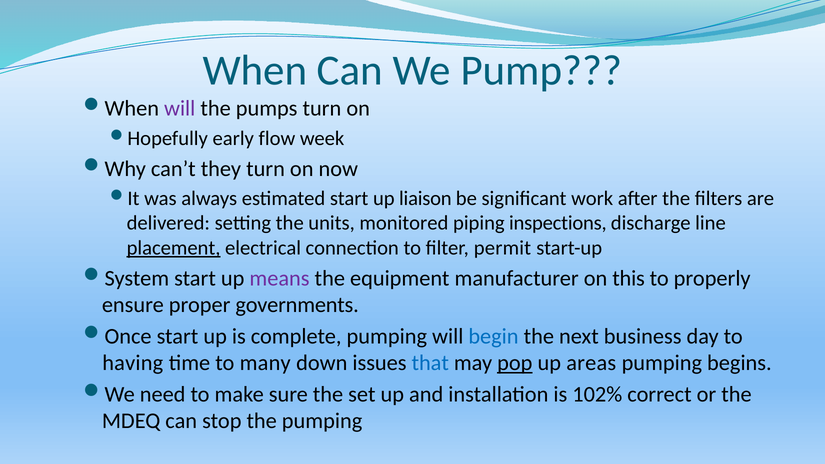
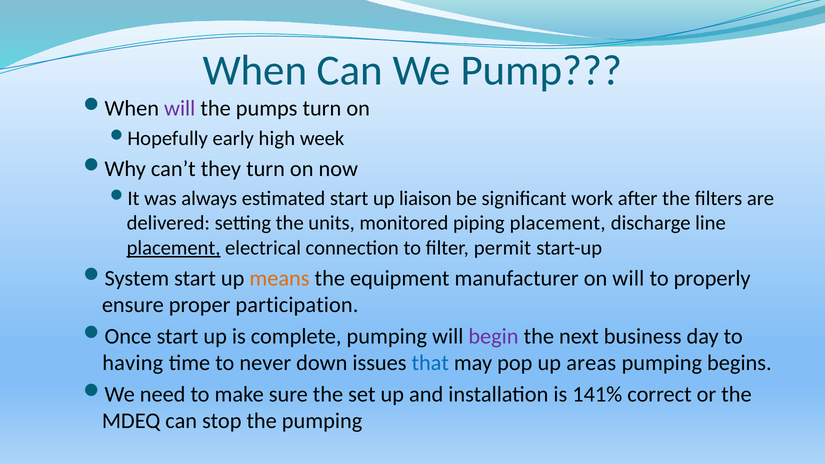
flow: flow -> high (277, 138)
piping inspections: inspections -> placement (558, 223)
means colour: purple -> orange (280, 278)
on this: this -> will (628, 278)
governments: governments -> participation (297, 305)
begin colour: blue -> purple (493, 336)
many: many -> never (265, 363)
pop underline: present -> none (515, 363)
102%: 102% -> 141% (597, 394)
